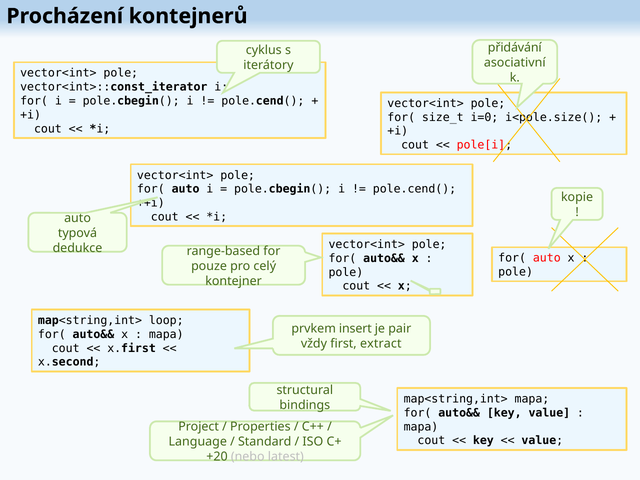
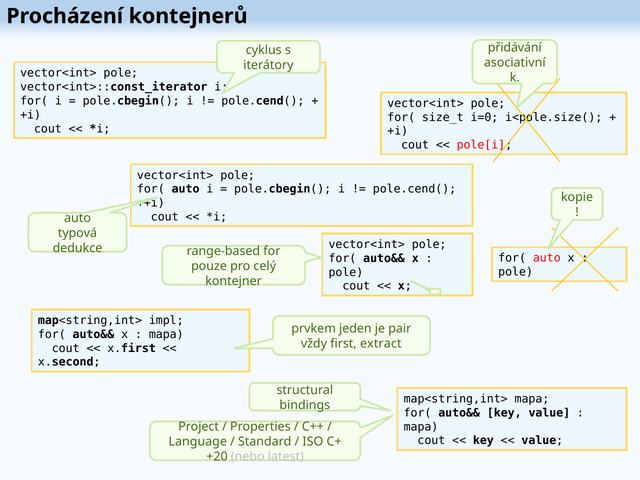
loop: loop -> impl (166, 320)
insert: insert -> jeden (355, 329)
